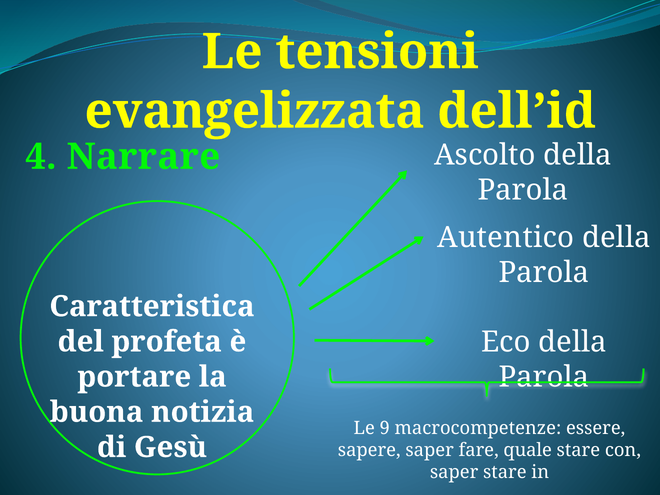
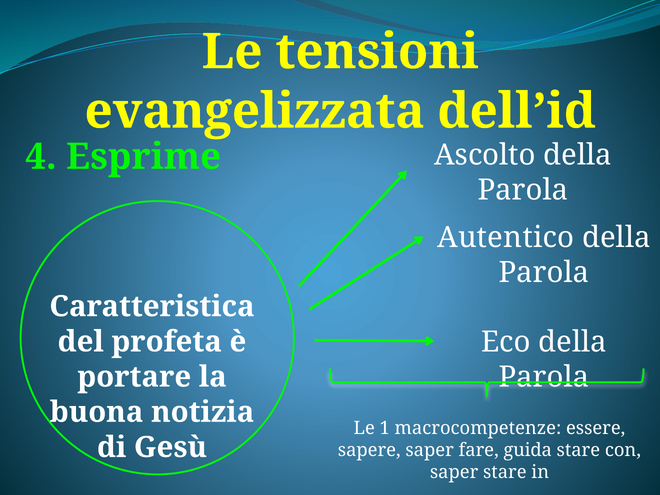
Narrare: Narrare -> Esprime (144, 157)
9: 9 -> 1 (385, 428)
quale: quale -> guida (528, 450)
